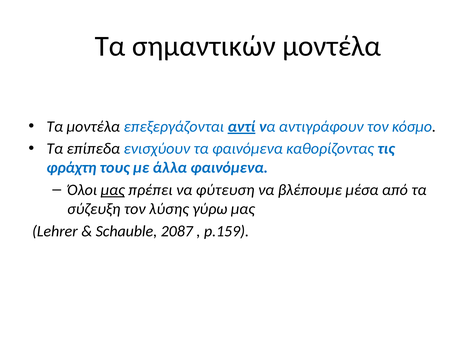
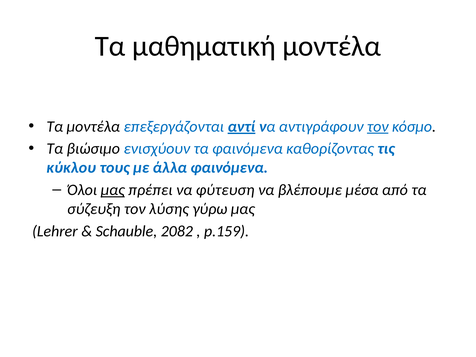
σημαντικών: σημαντικών -> μαθηματική (204, 46)
τον underline: none -> present (378, 126)
επίπεδα: επίπεδα -> βιώσιμο (93, 149)
φράχτη: φράχτη -> κύκλου (71, 168)
2087: 2087 -> 2082 (177, 231)
